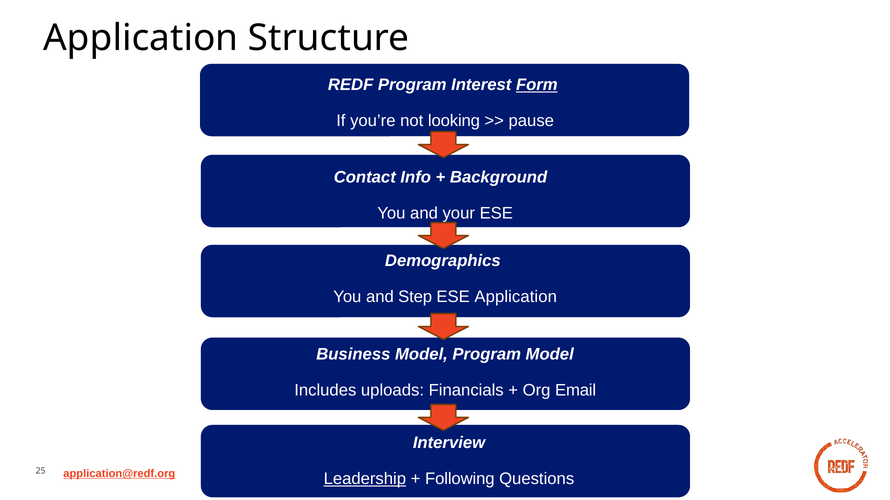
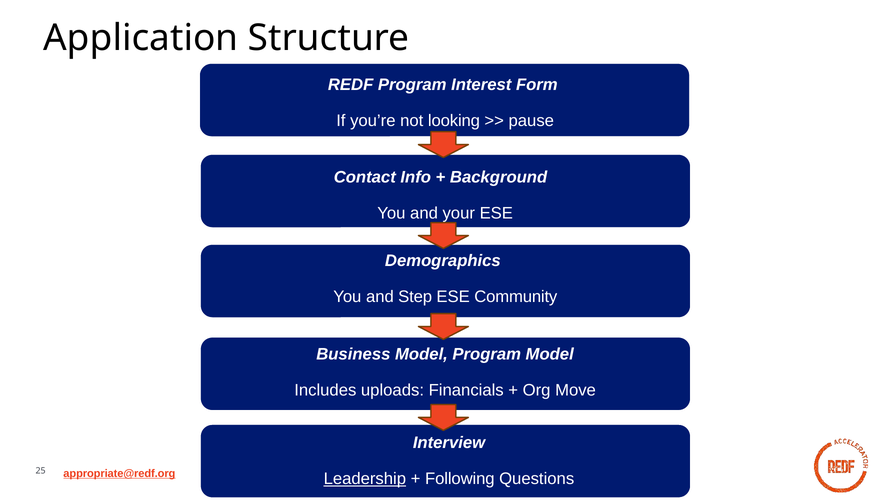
Form underline: present -> none (537, 85)
ESE Application: Application -> Community (516, 297)
Email: Email -> Move (576, 391)
application@redf.org: application@redf.org -> appropriate@redf.org (119, 474)
